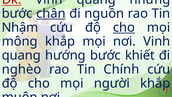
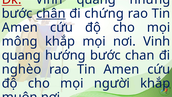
nguồn: nguồn -> chứng (104, 13)
Nhậm: Nhậm -> Amen (20, 27)
cho underline: present -> none (124, 27)
khiết: khiết -> chan (140, 55)
Chính: Chính -> Amen (121, 69)
